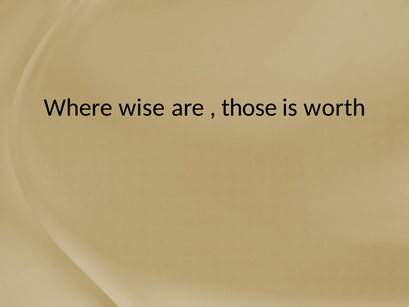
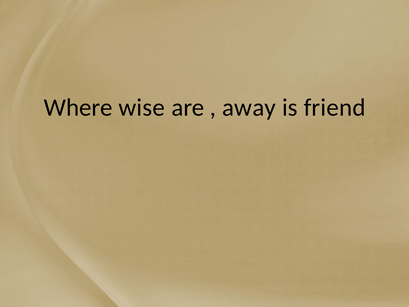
those: those -> away (249, 108)
worth: worth -> friend (335, 108)
